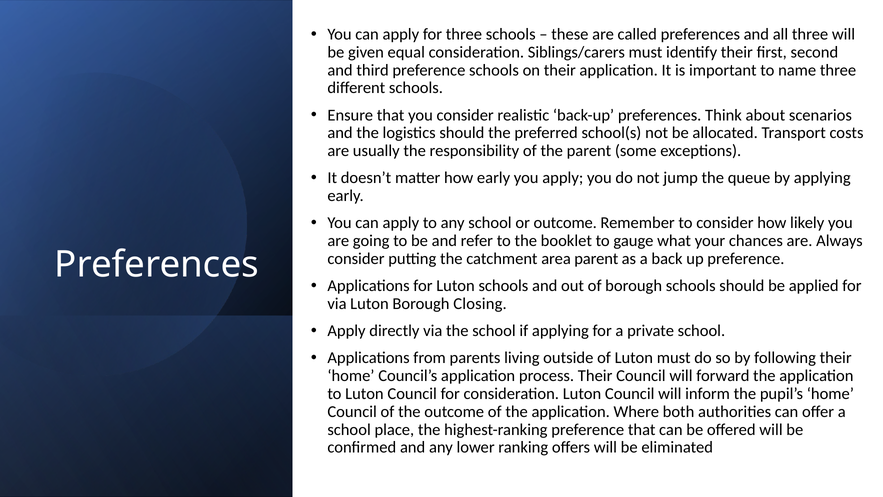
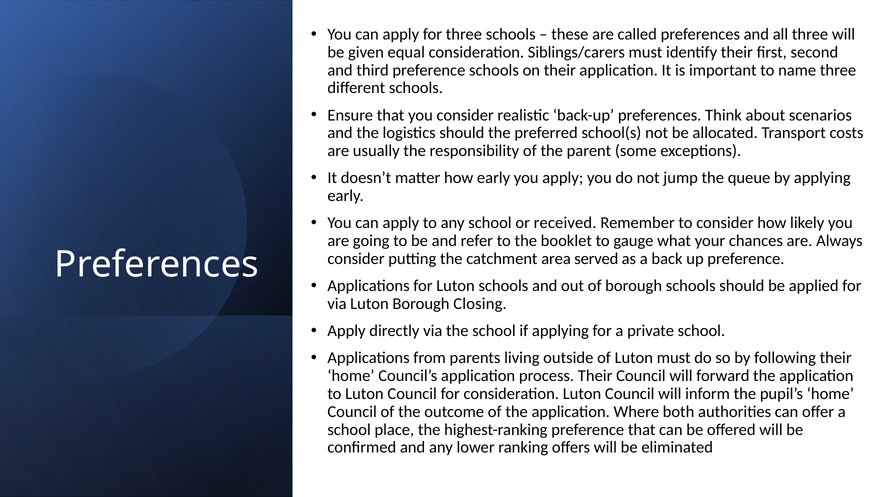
or outcome: outcome -> received (565, 223)
area parent: parent -> served (596, 259)
